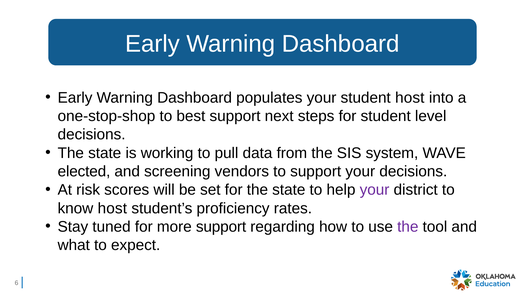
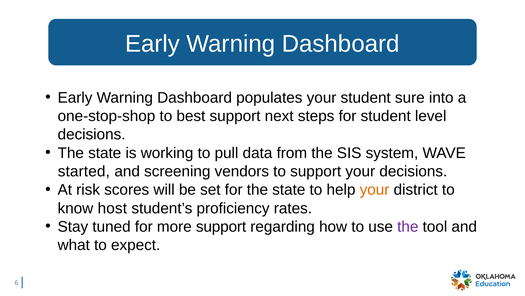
student host: host -> sure (410, 97)
elected: elected -> started (84, 171)
your colour: purple -> orange (375, 189)
